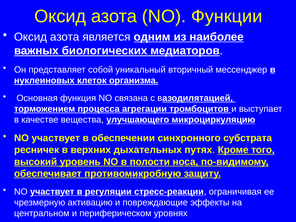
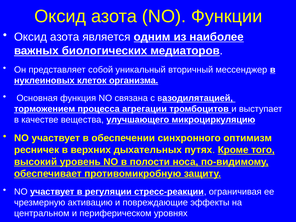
субстрата: субстрата -> оптимизм (248, 138)
